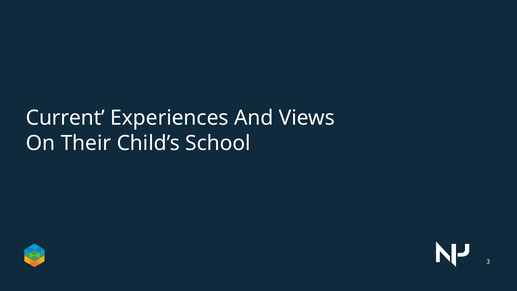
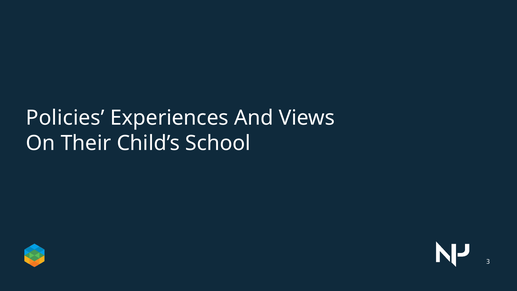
Current: Current -> Policies (65, 118)
